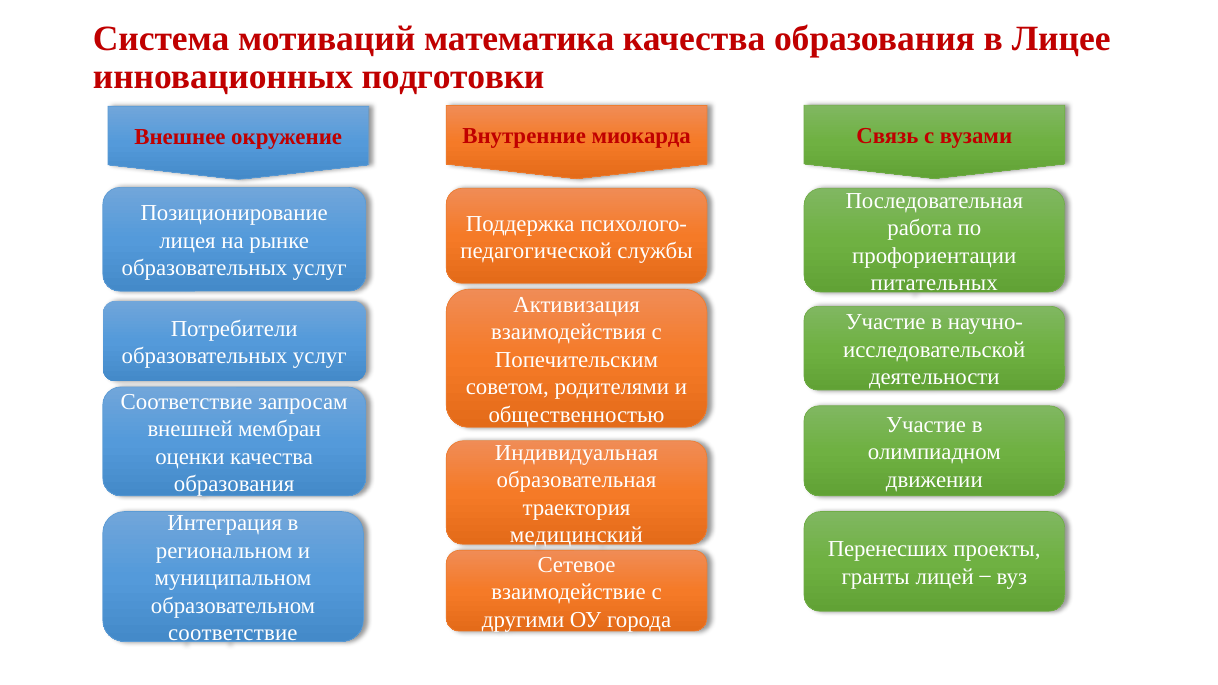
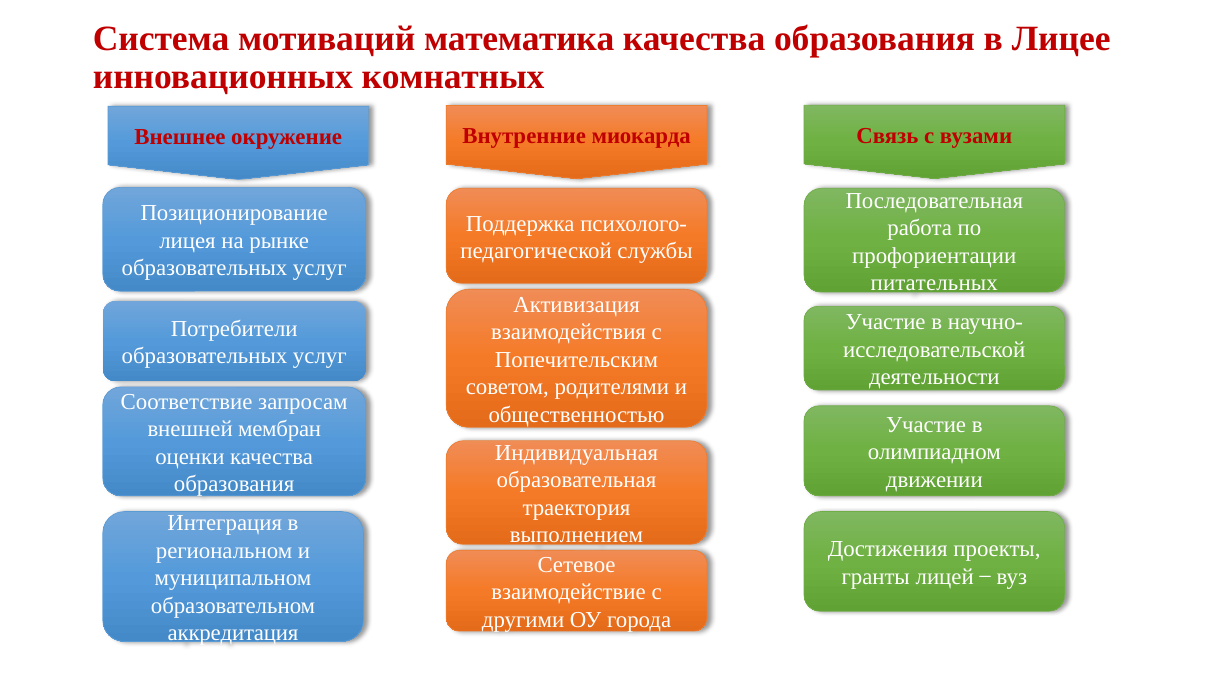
подготовки: подготовки -> комнатных (453, 77)
медицинский: медицинский -> выполнением (576, 535)
Перенесших: Перенесших -> Достижения (888, 549)
соответствие: соответствие -> аккредитация (233, 633)
